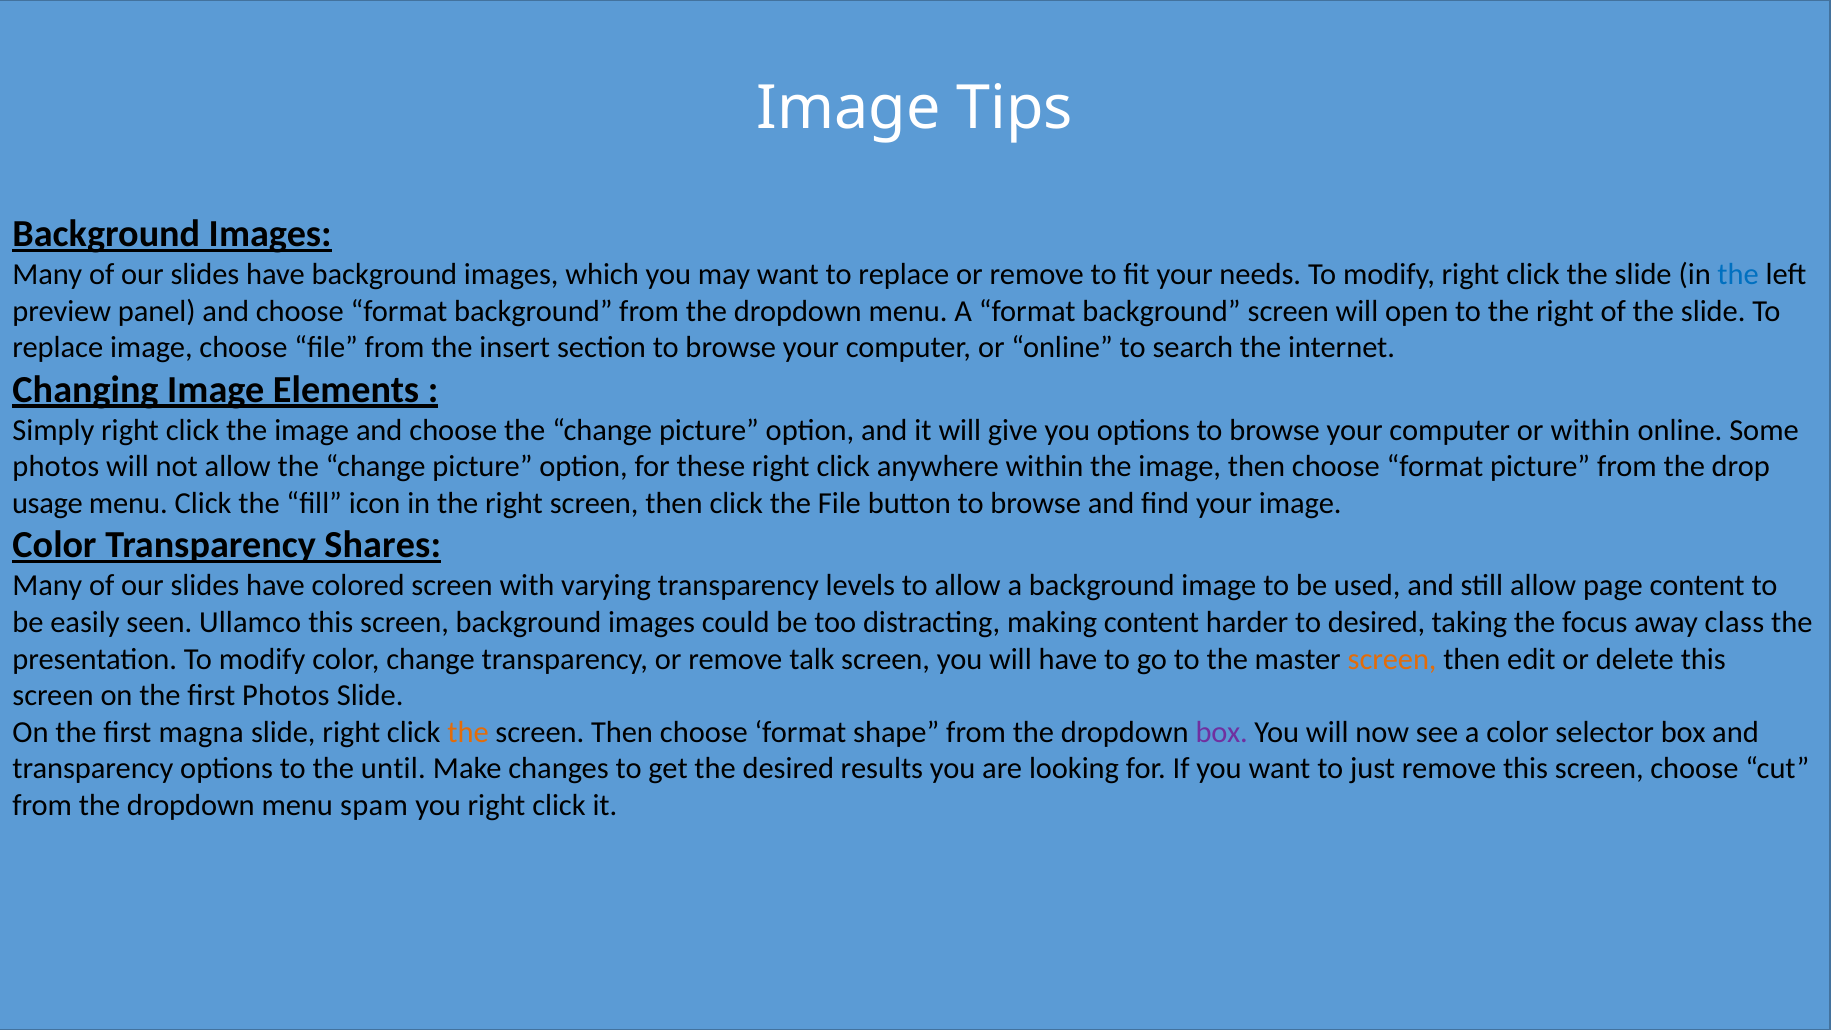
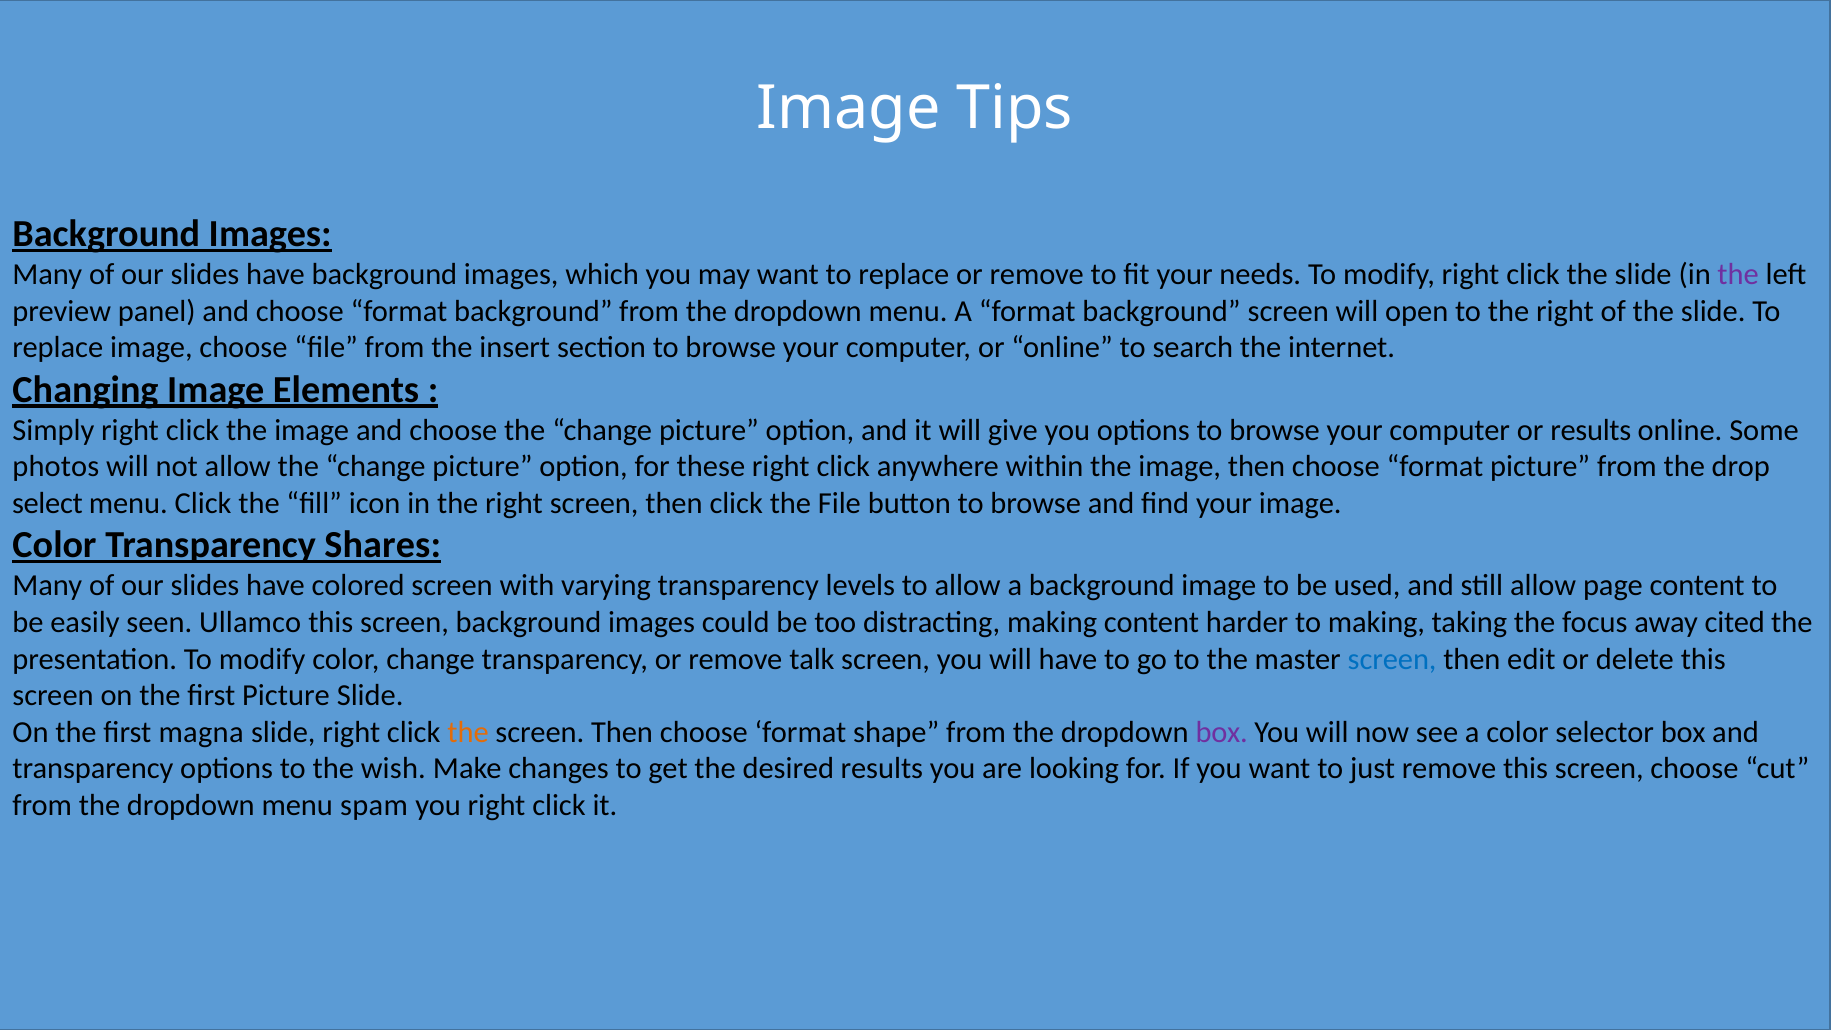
the colour: blue -> purple (1738, 275)
or within: within -> results (1591, 430)
usage: usage -> select (47, 503)
to desired: desired -> making (1376, 622)
class: class -> cited (1735, 622)
screen colour: orange -> blue (1392, 659)
first Photos: Photos -> Picture (286, 696)
until: until -> wish (393, 769)
